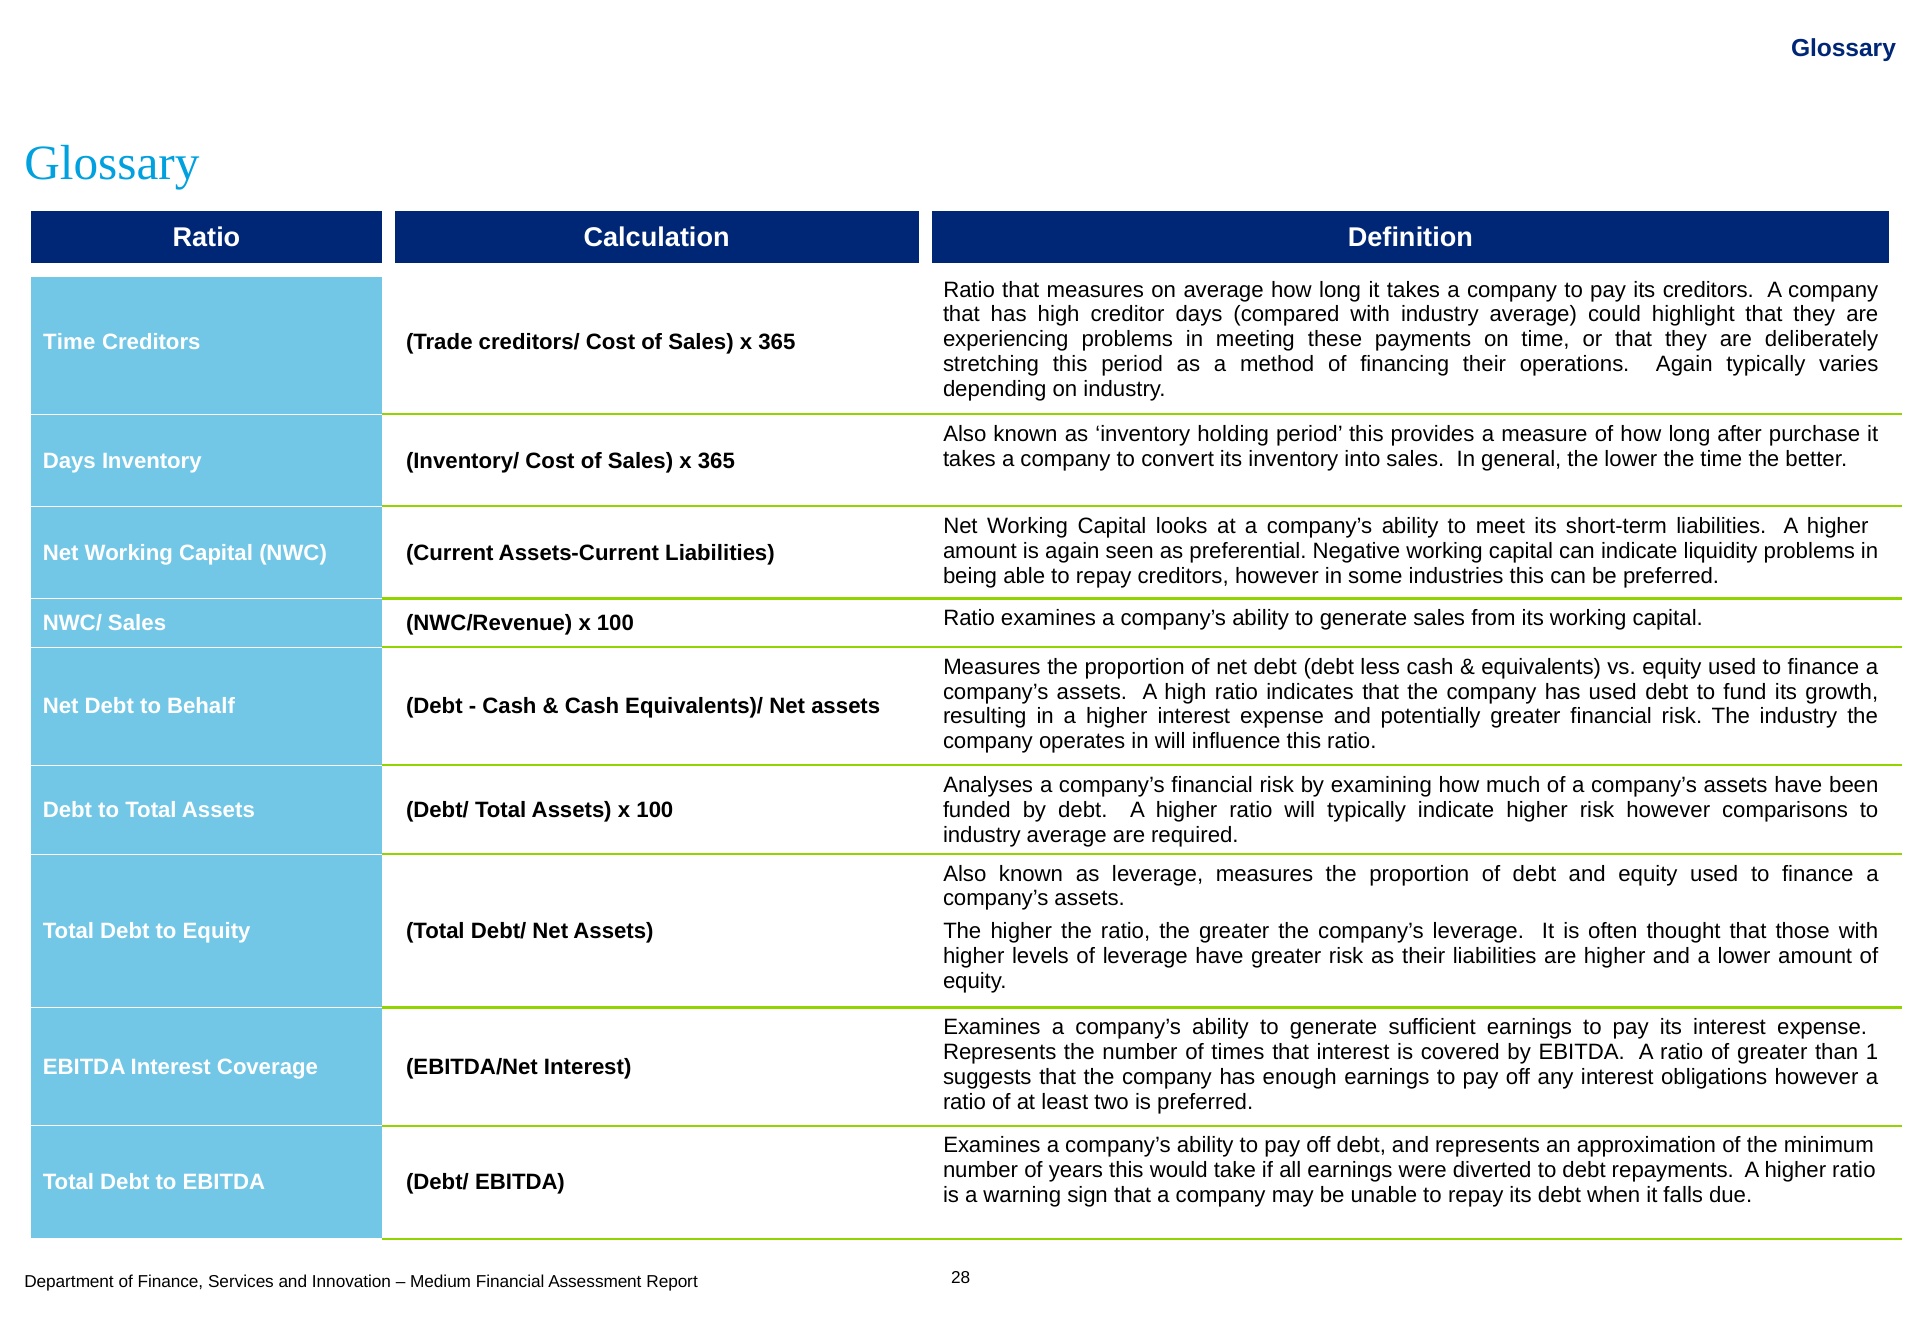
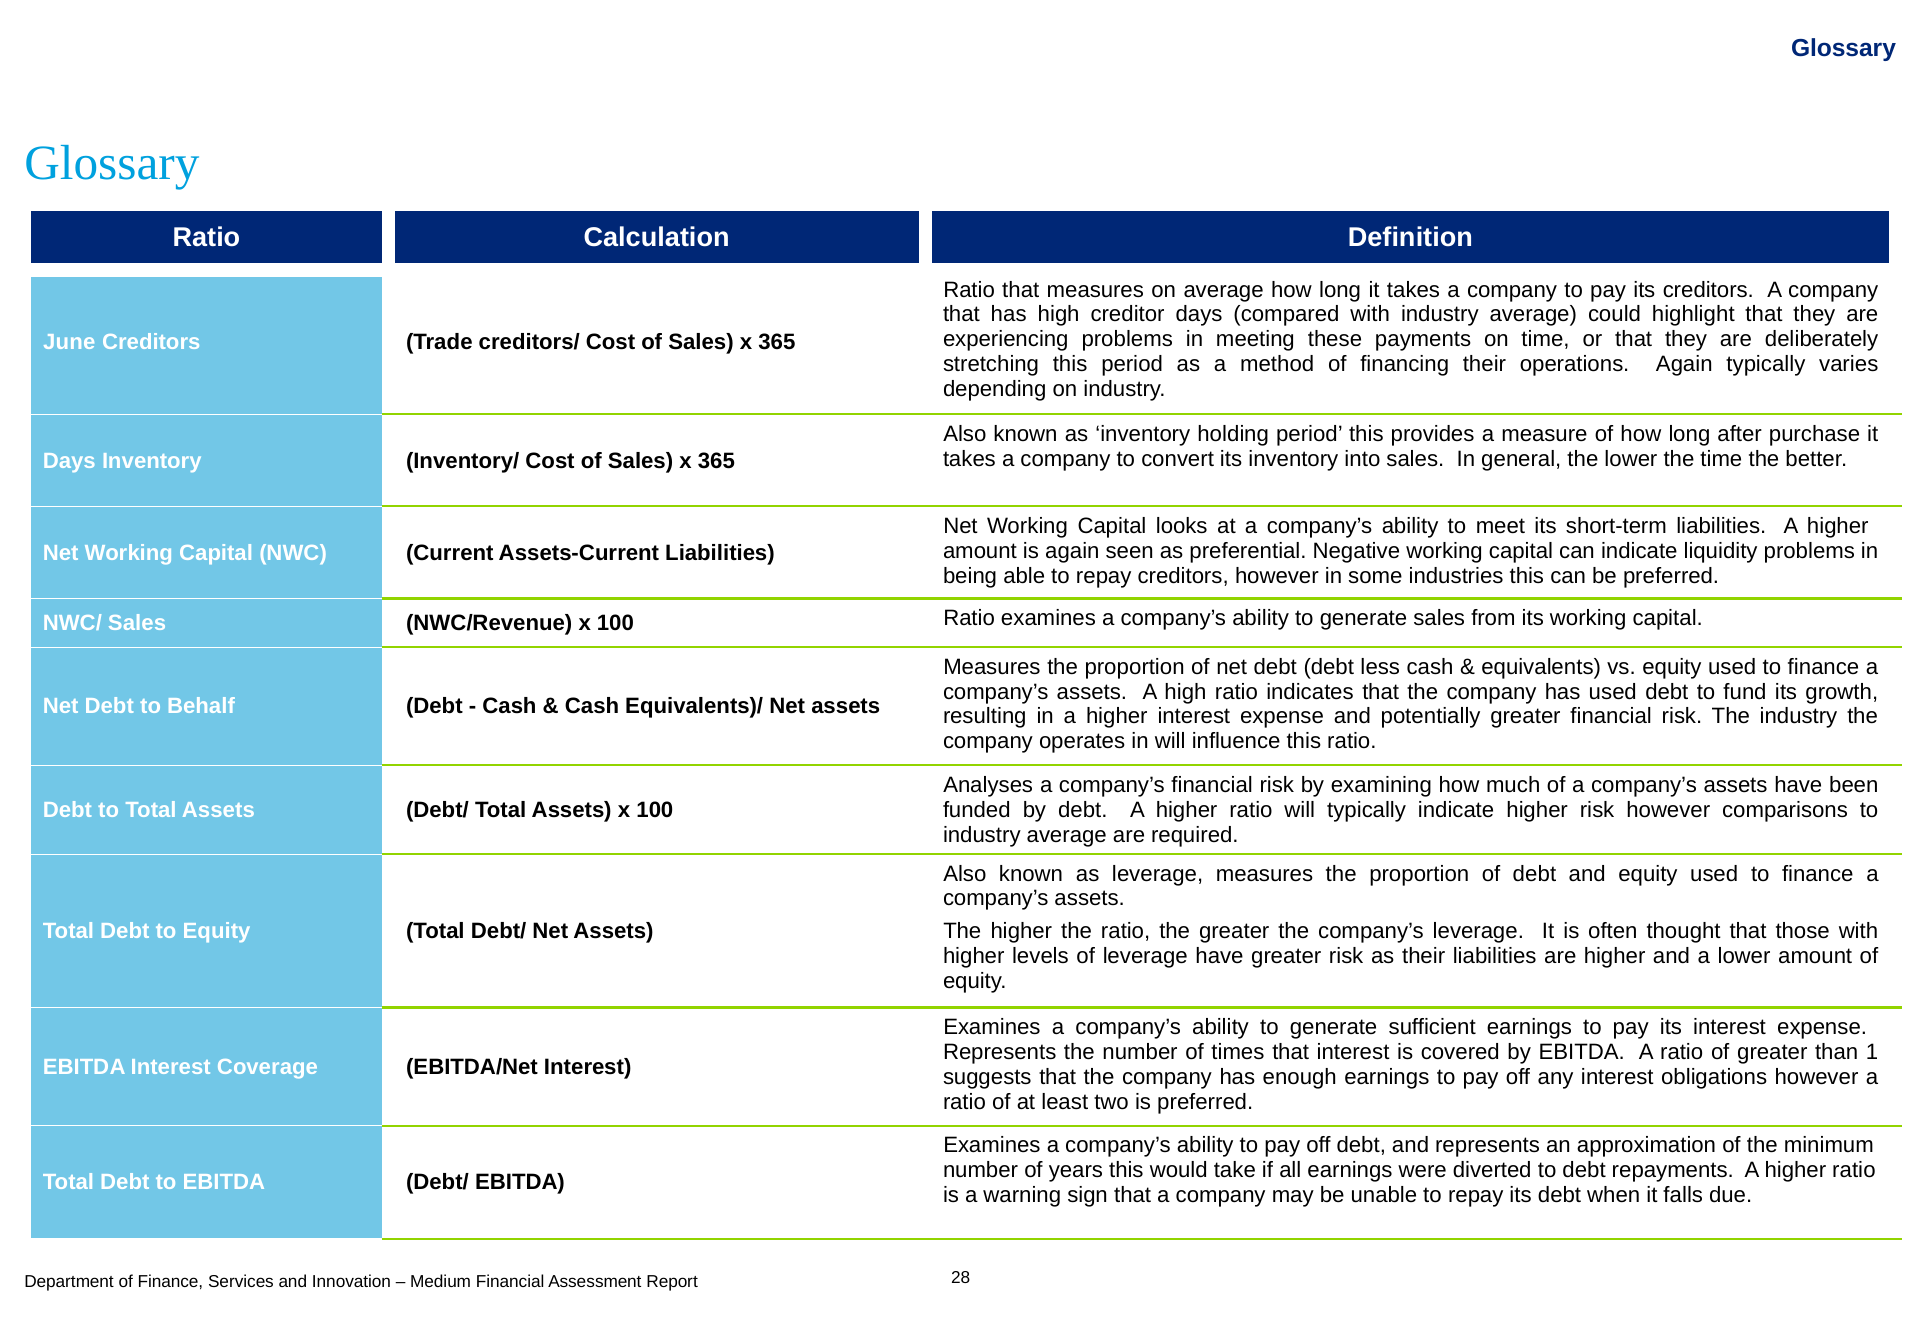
Time: Time -> June (69, 342)
